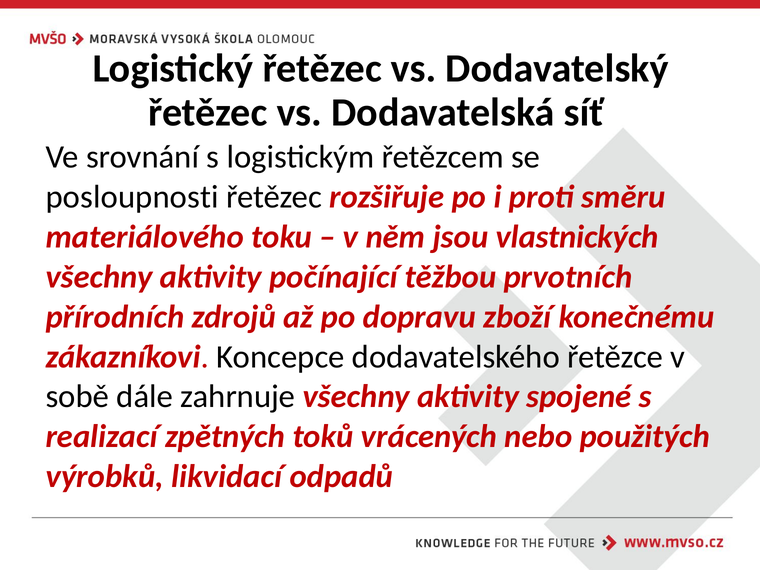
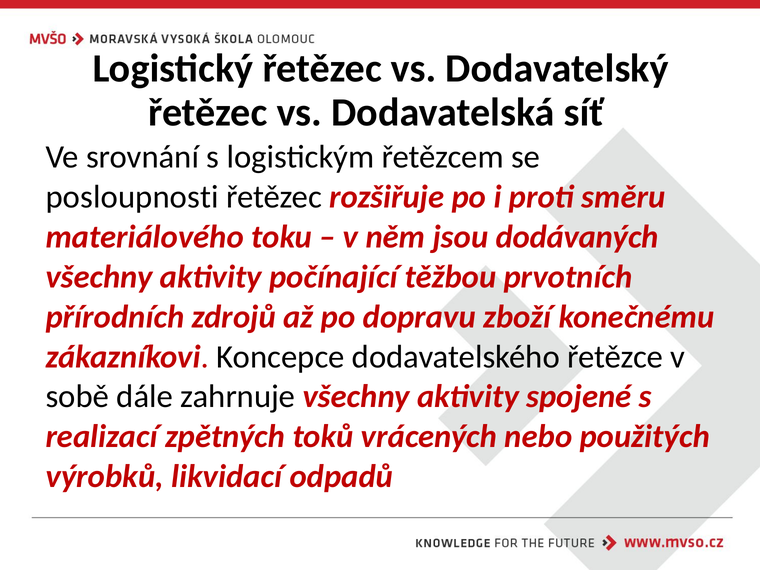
vlastnických: vlastnických -> dodávaných (577, 237)
